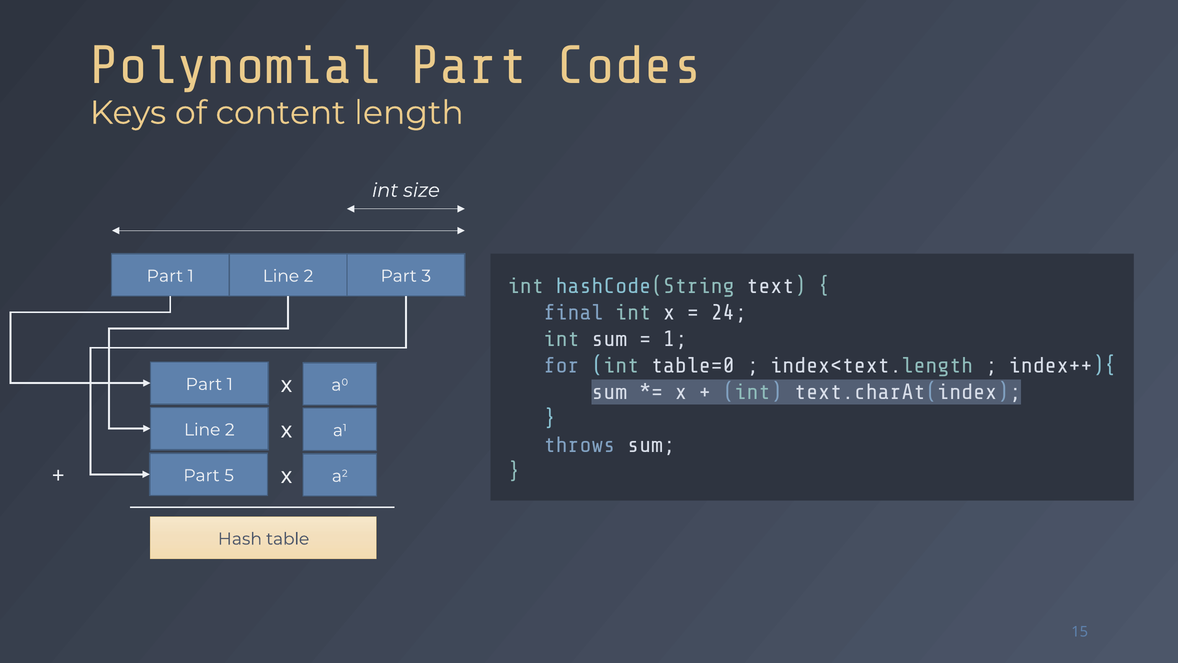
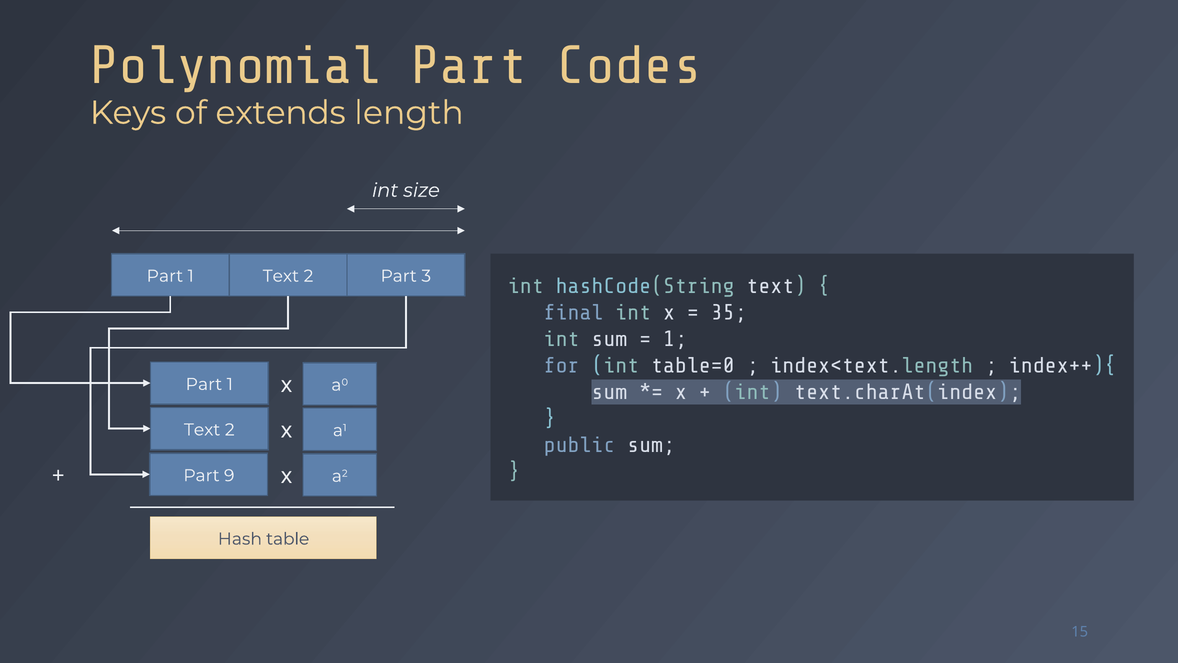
content: content -> extends (281, 113)
Line: Line -> Text (281, 276)
24: 24 -> 35 (729, 312)
Line: Line -> Text (202, 430)
throws: throws -> public (580, 445)
5: 5 -> 9 (229, 475)
